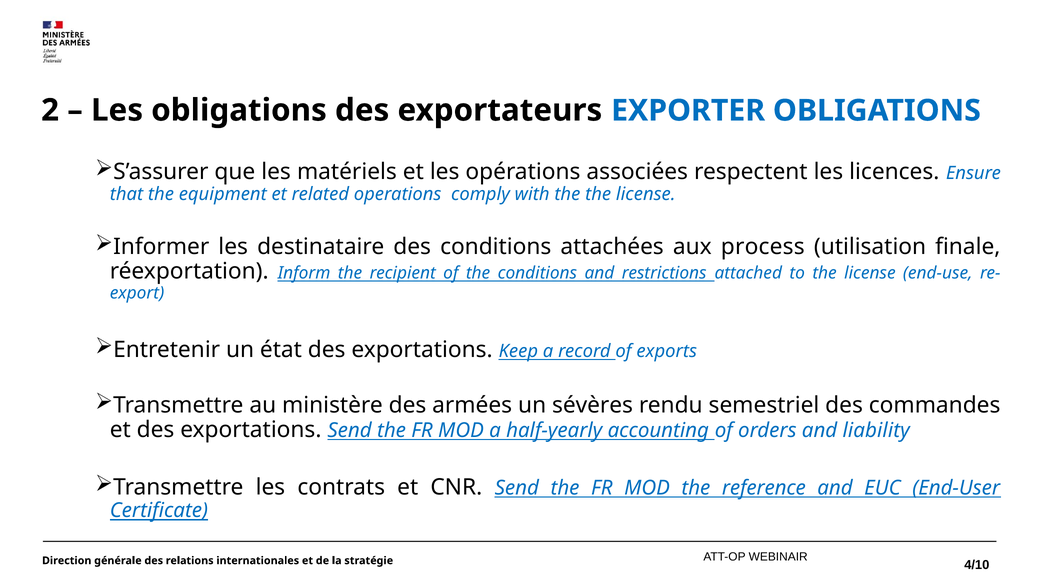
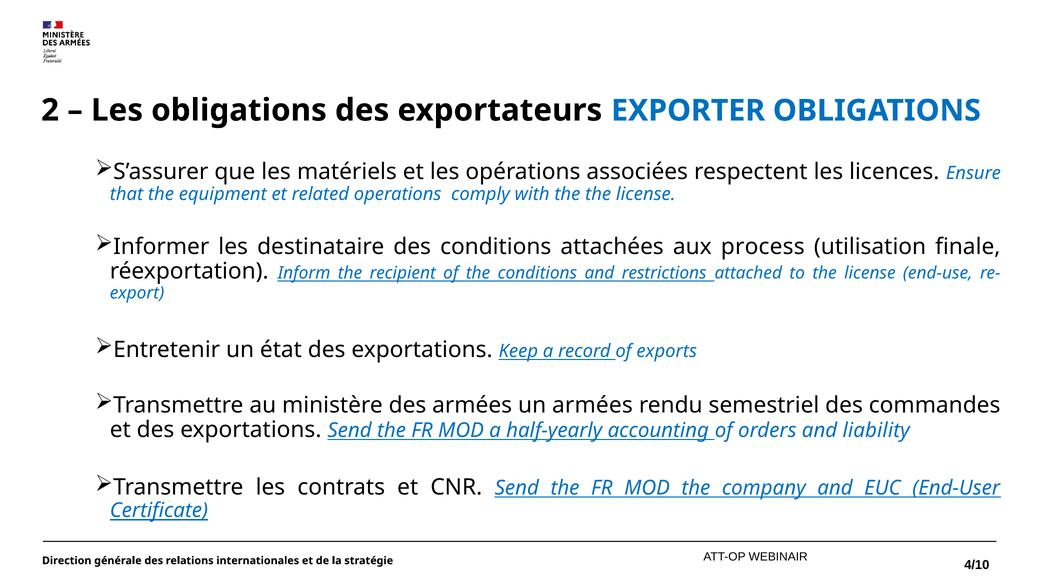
un sévères: sévères -> armées (592, 405)
reference: reference -> company (764, 488)
